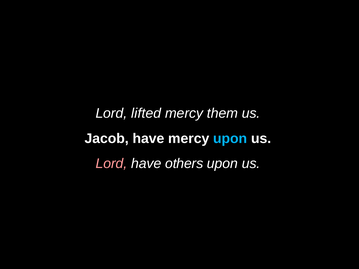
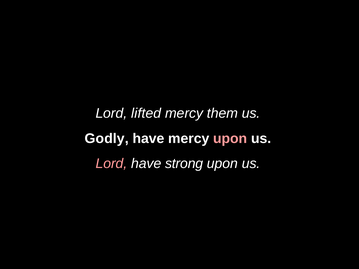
Jacob: Jacob -> Godly (107, 139)
upon colour: light blue -> pink (230, 139)
others: others -> strong (184, 164)
